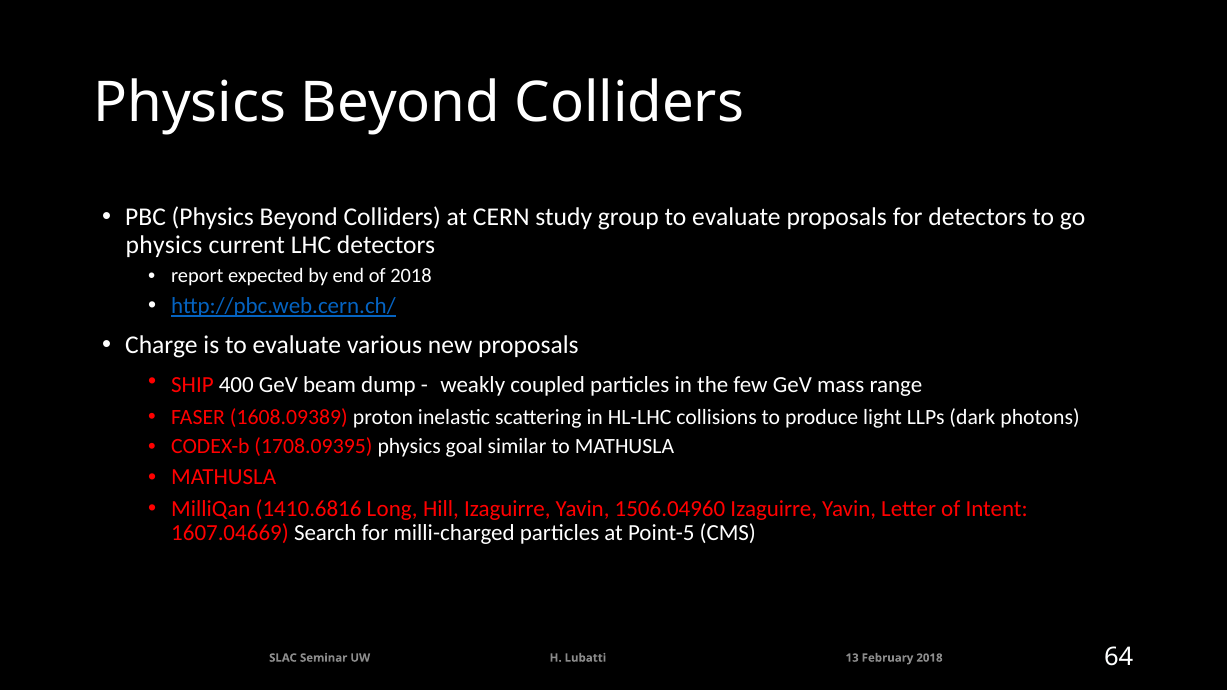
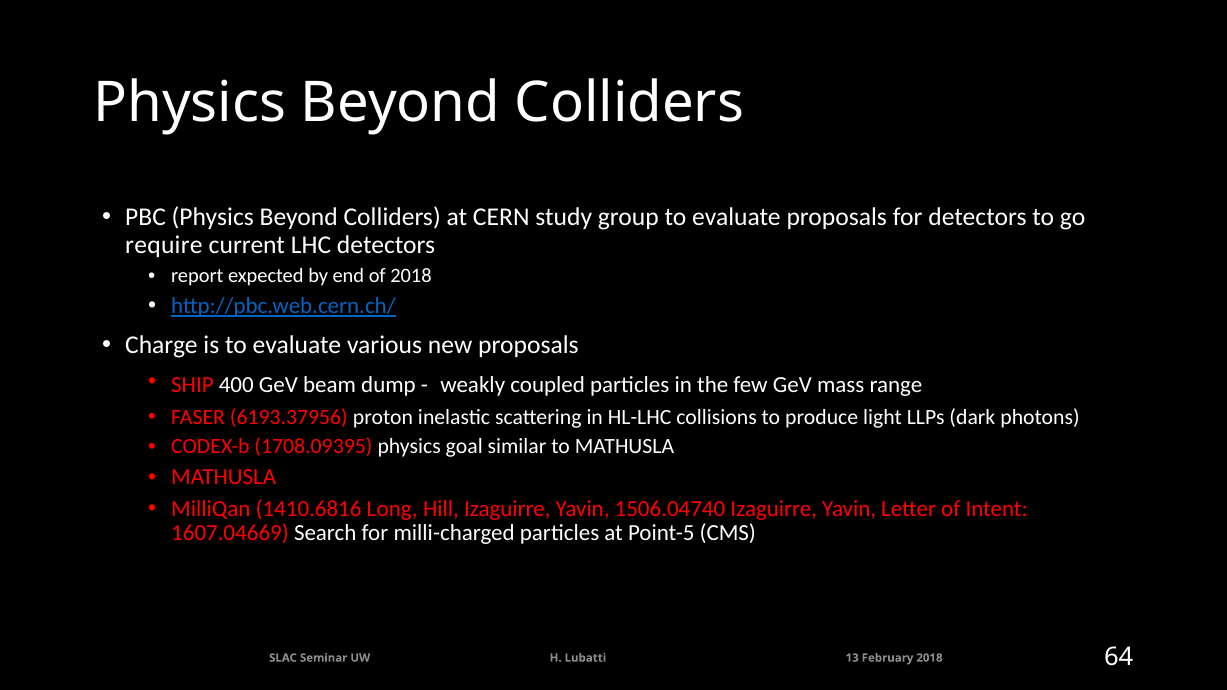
physics: physics -> require (164, 245)
1608.09389: 1608.09389 -> 6193.37956 (289, 417)
1506.04960: 1506.04960 -> 1506.04740 (670, 509)
